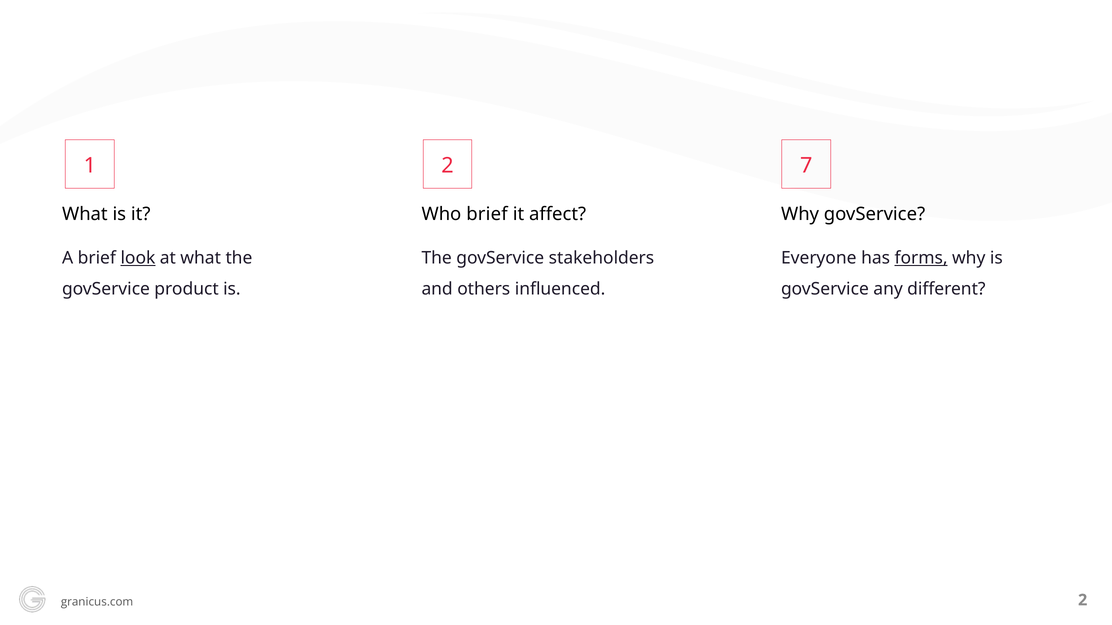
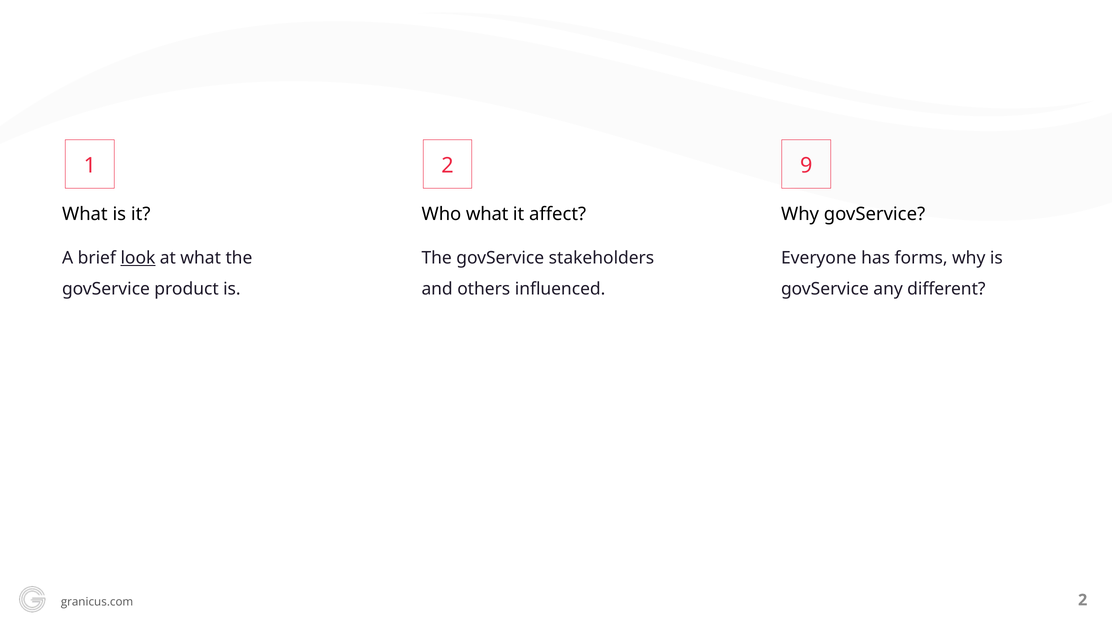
7: 7 -> 9 (806, 166)
Who brief: brief -> what (487, 215)
forms underline: present -> none (921, 258)
